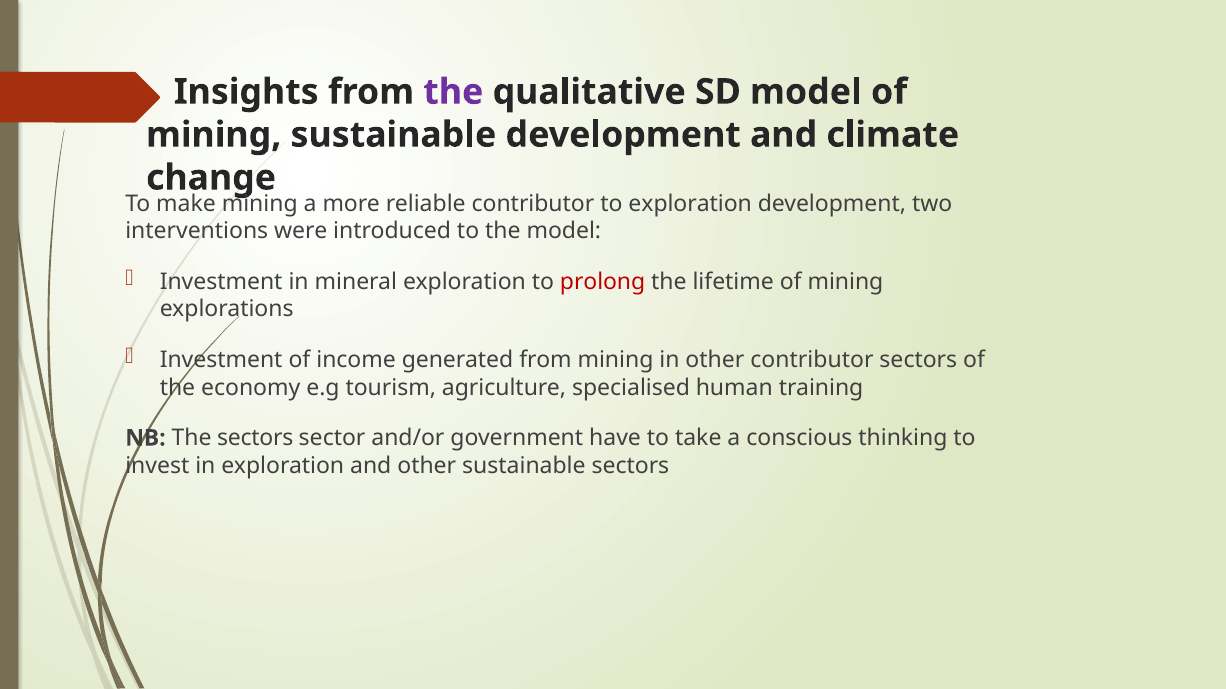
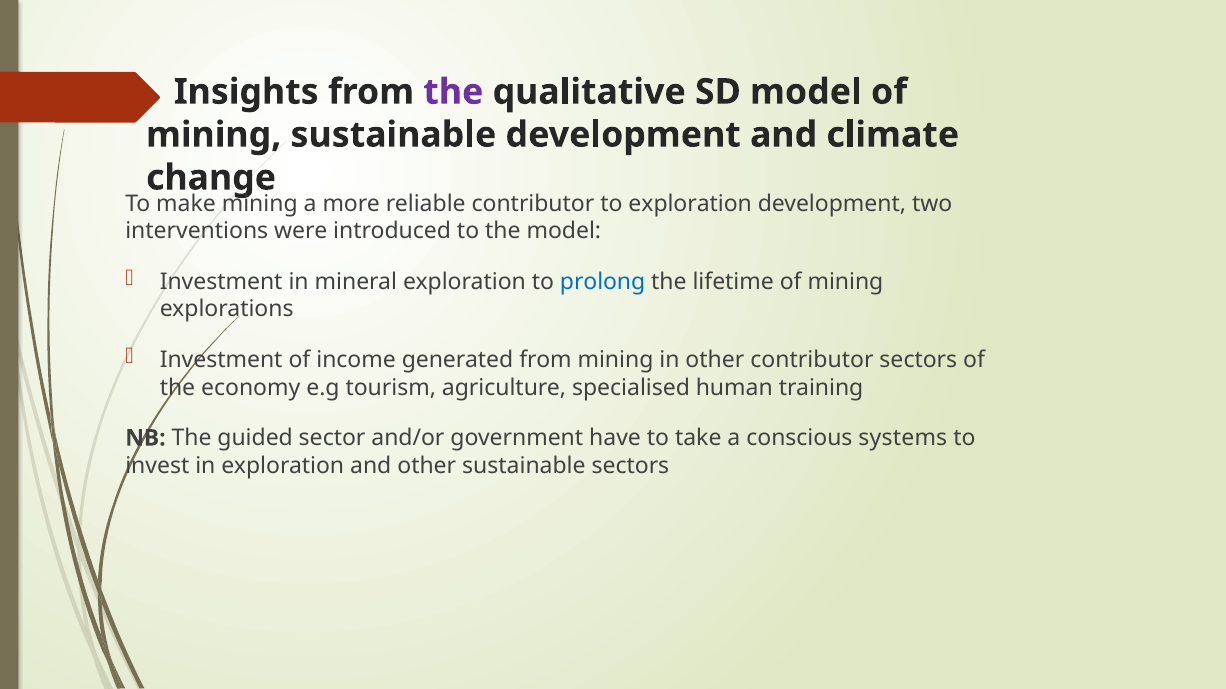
prolong colour: red -> blue (603, 282)
The sectors: sectors -> guided (255, 438)
thinking: thinking -> systems (903, 438)
